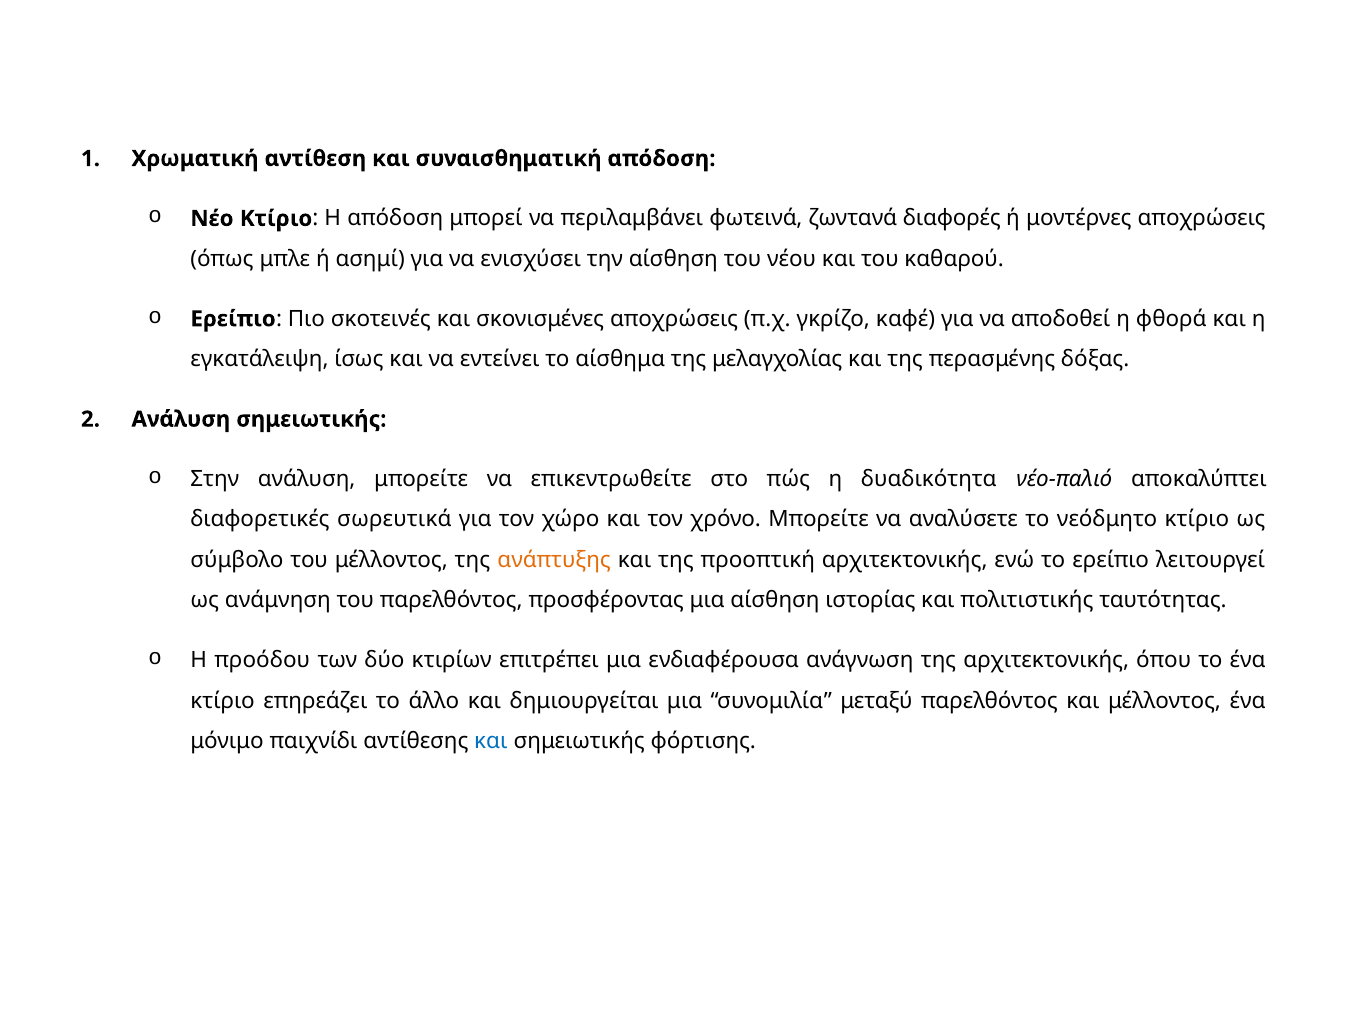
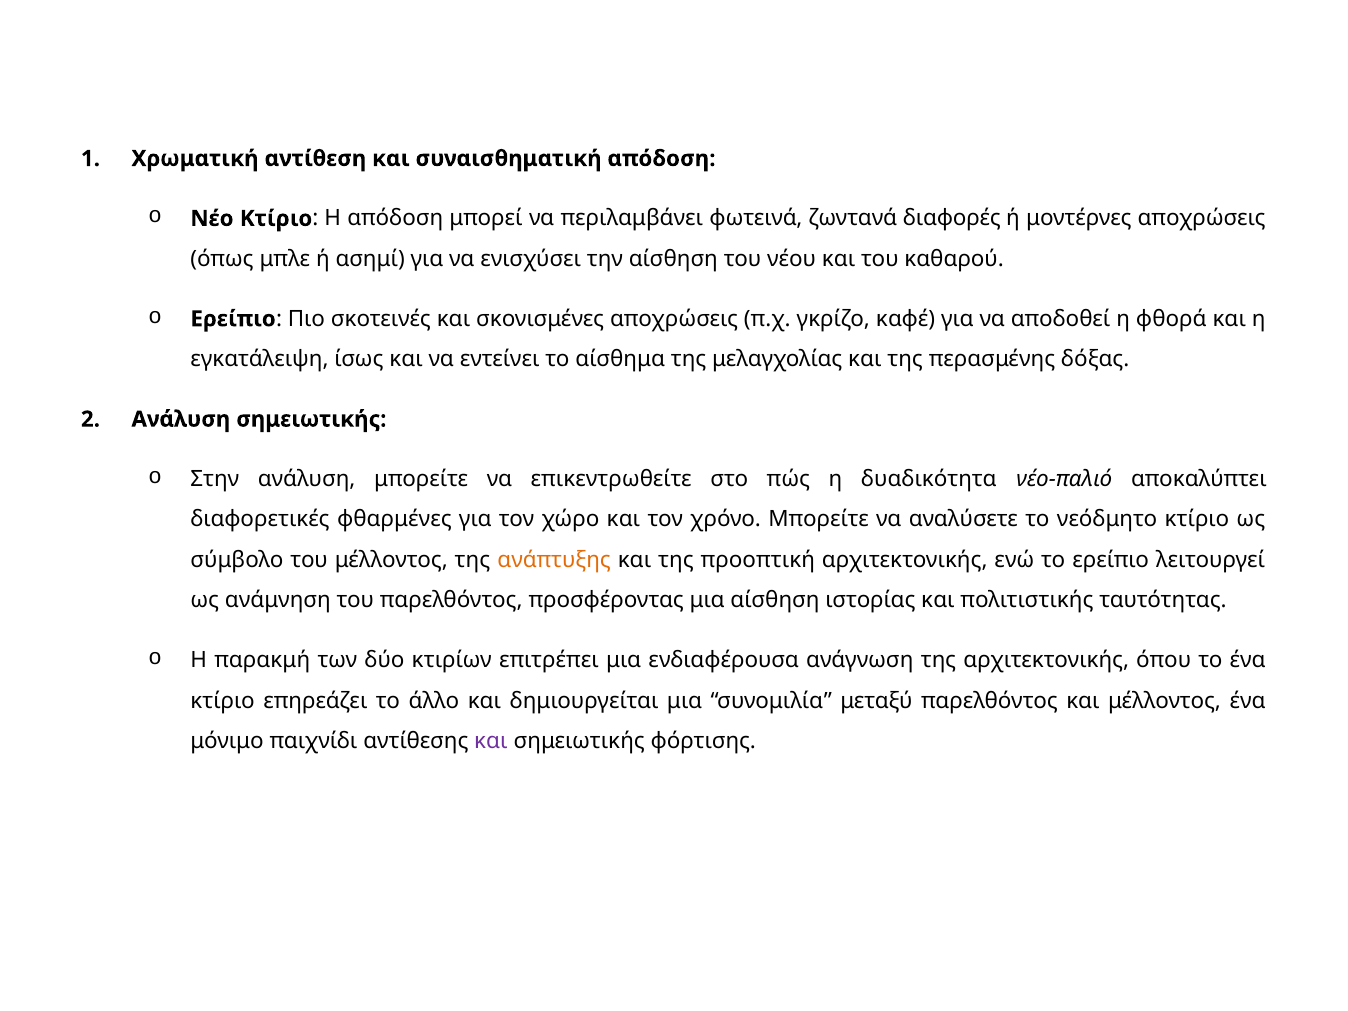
σωρευτικά: σωρευτικά -> φθαρμένες (394, 520)
προόδου: προόδου -> παρακμή (262, 660)
και colour: blue -> purple (491, 741)
